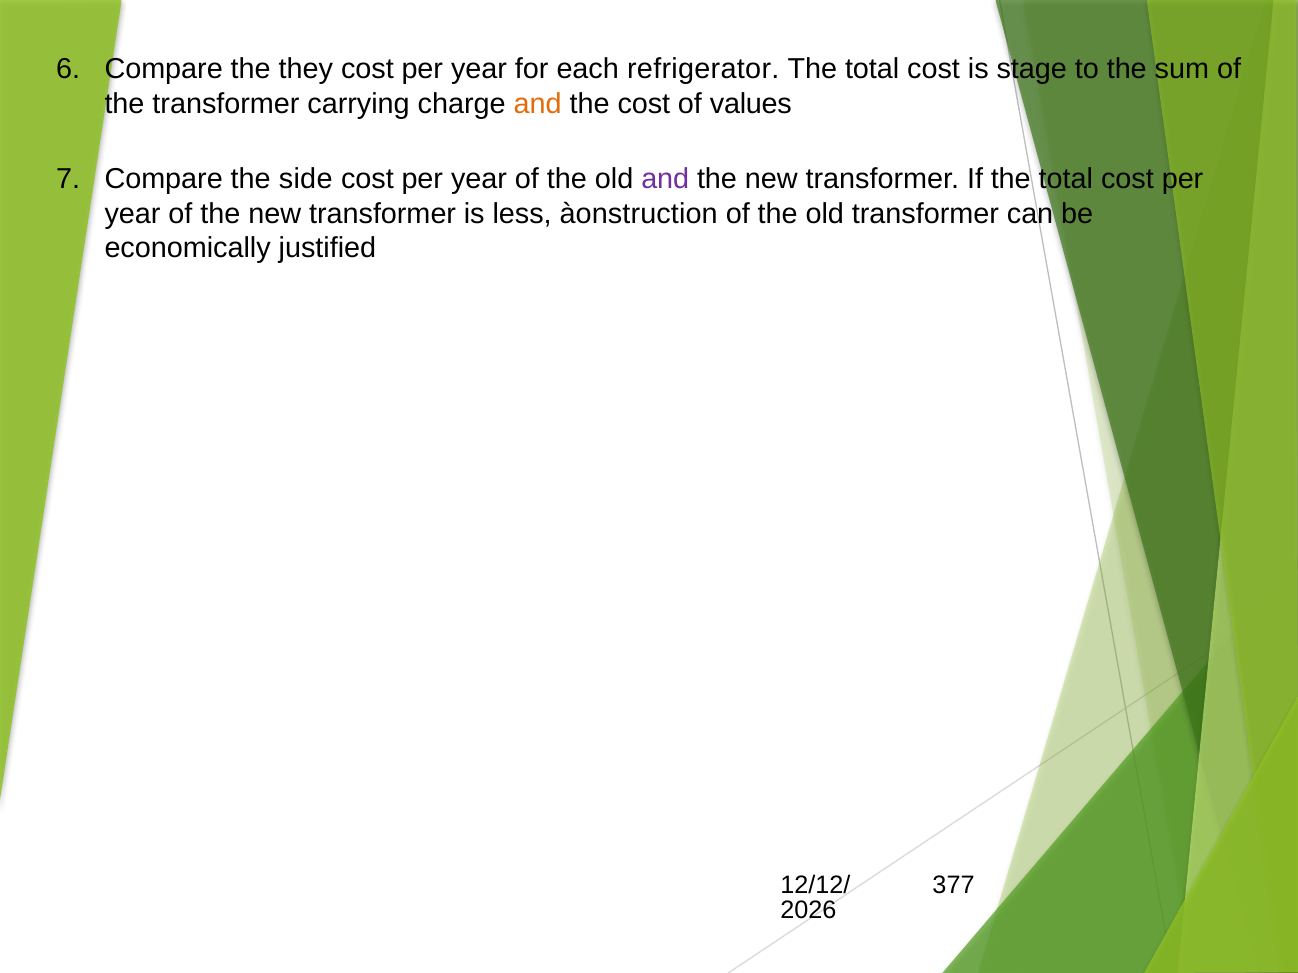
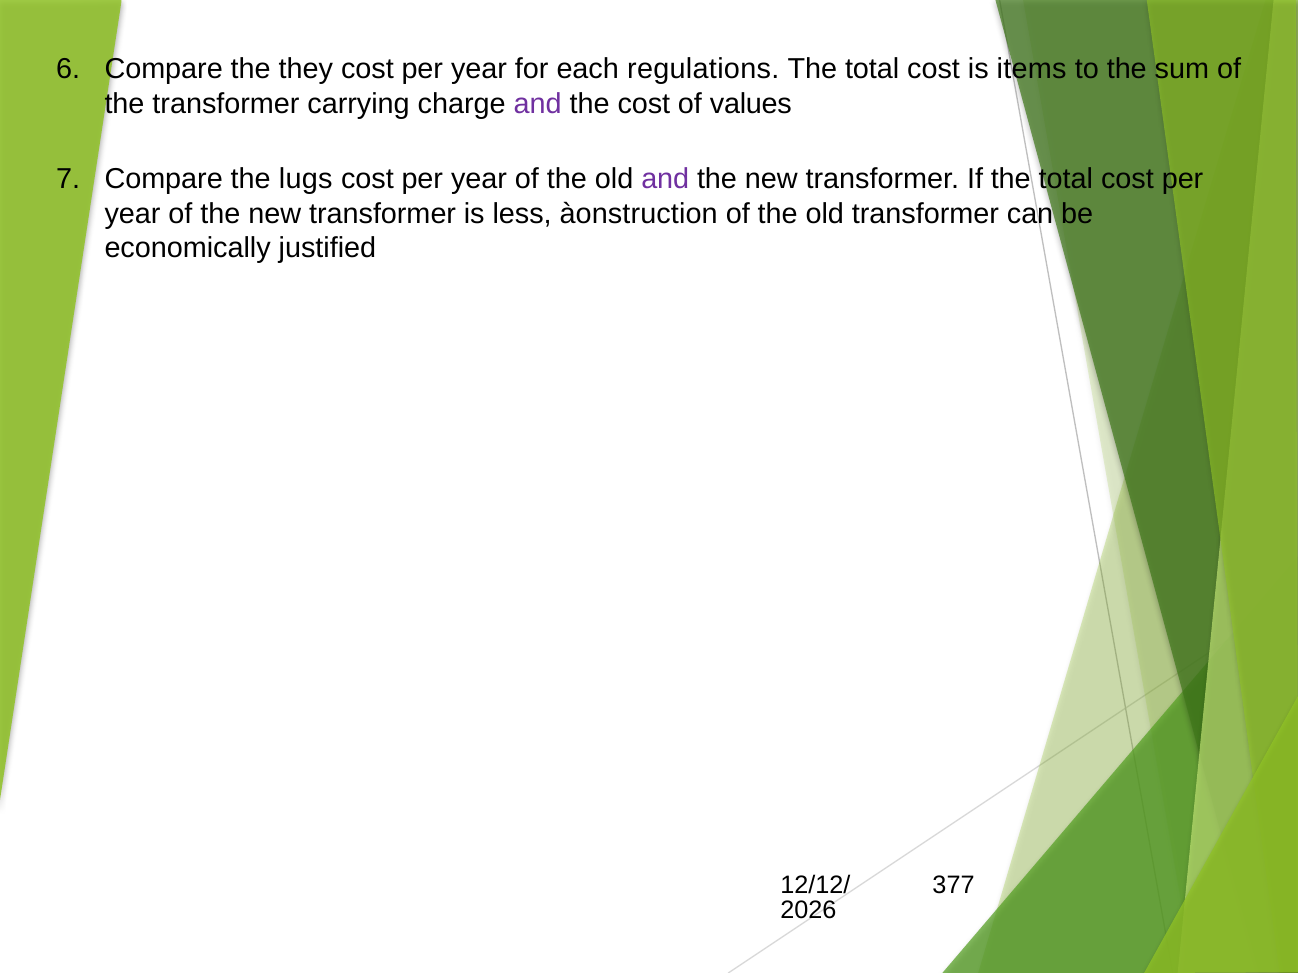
refrigerator: refrigerator -> regulations (703, 69)
stage: stage -> items (1032, 69)
and colour: orange -> purple (538, 104)
side: side -> lugs (306, 179)
